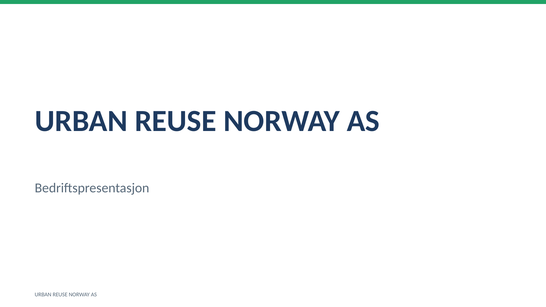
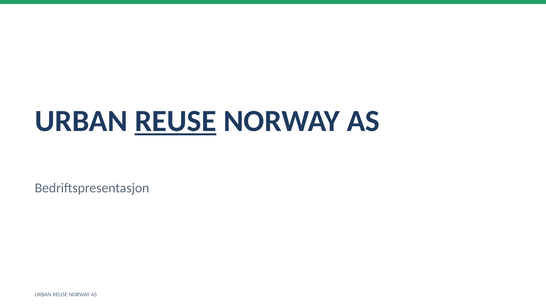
REUSE underline: none -> present (176, 121)
